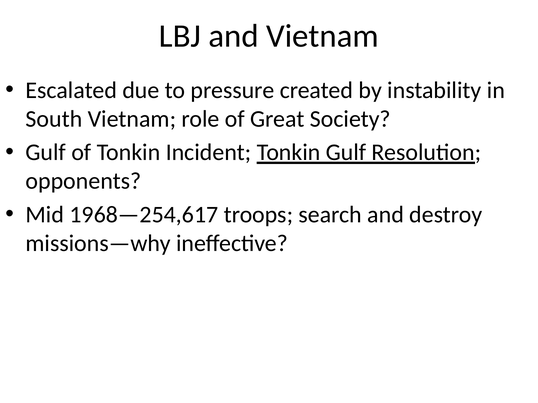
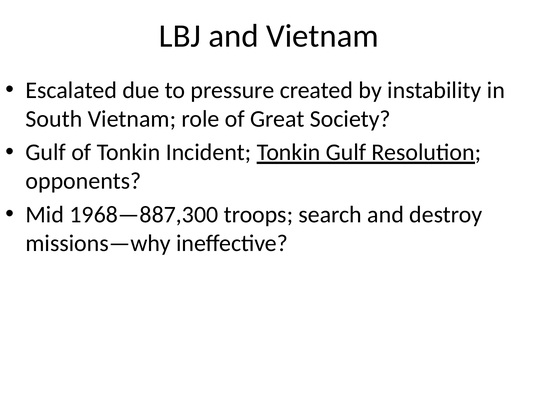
1968—254,617: 1968—254,617 -> 1968—887,300 (144, 215)
